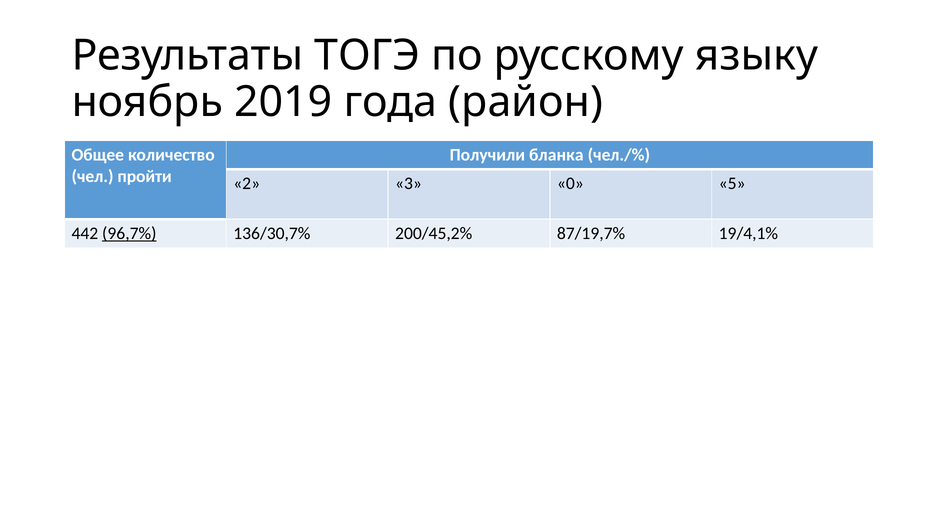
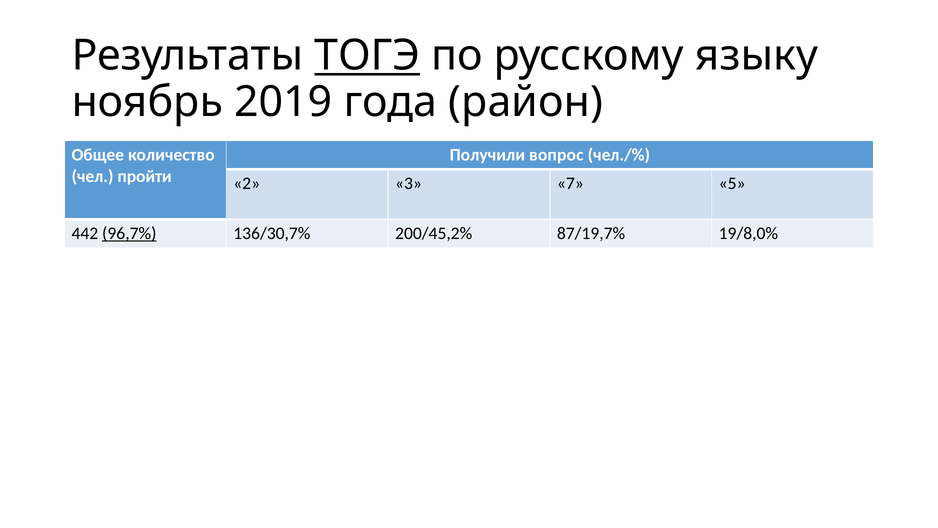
ТОГЭ underline: none -> present (367, 56)
бланка: бланка -> вопрос (556, 155)
0: 0 -> 7 (570, 183)
19/4,1%: 19/4,1% -> 19/8,0% (748, 233)
